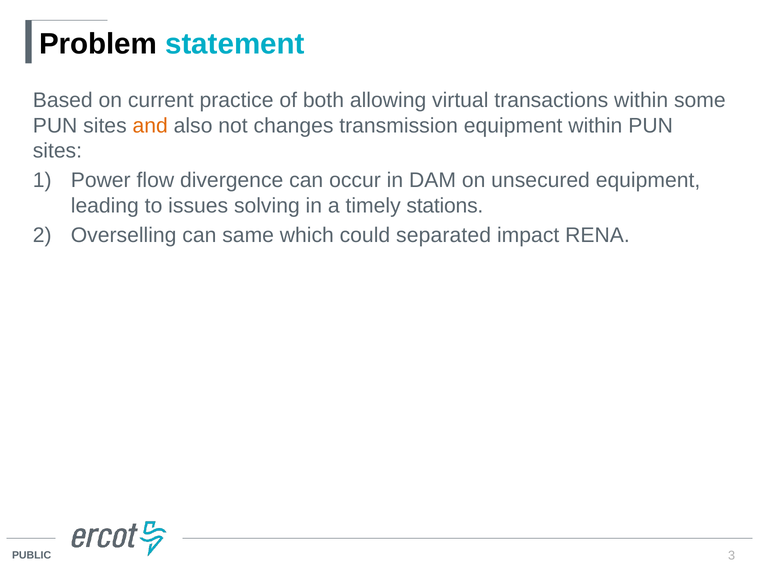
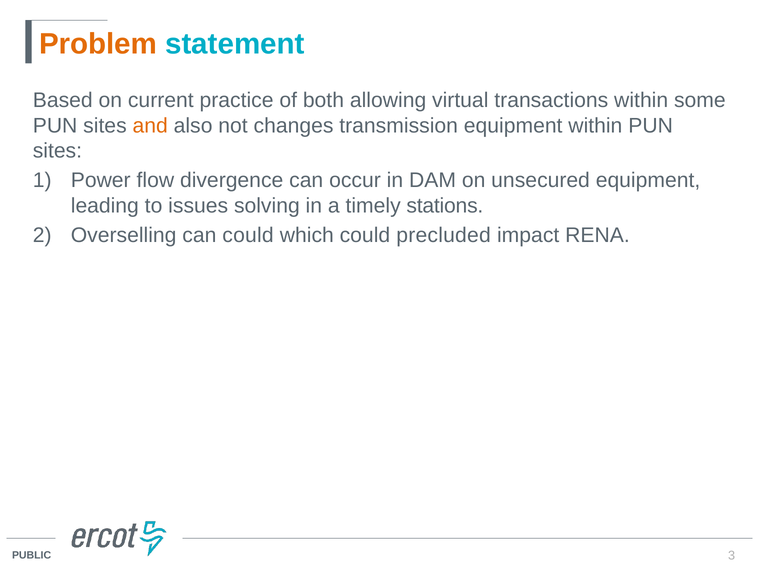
Problem colour: black -> orange (98, 44)
can same: same -> could (248, 235)
separated: separated -> precluded (444, 235)
